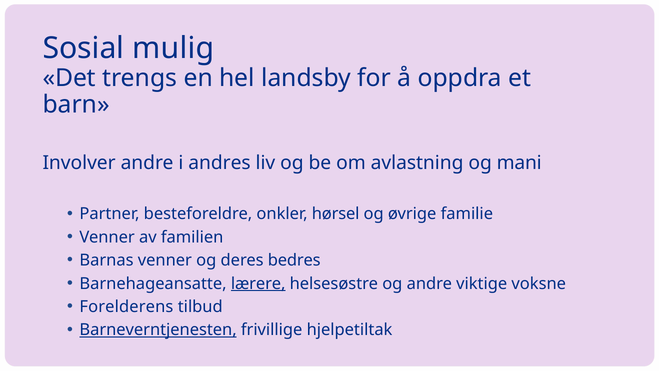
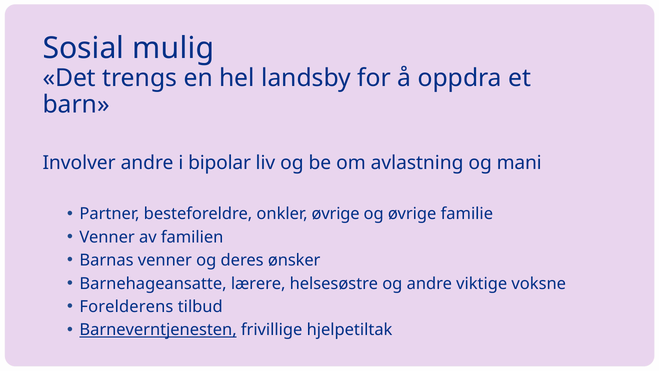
andres: andres -> bipolar (220, 163)
onkler hørsel: hørsel -> øvrige (336, 214)
bedres: bedres -> ønsker (294, 260)
lærere underline: present -> none (258, 283)
